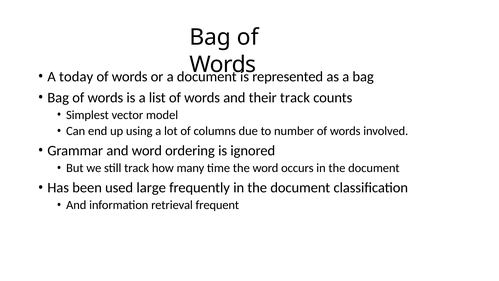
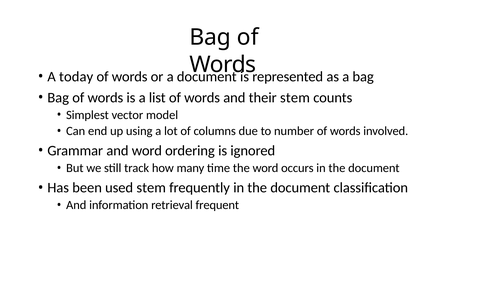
their track: track -> stem (295, 98)
used large: large -> stem (151, 188)
